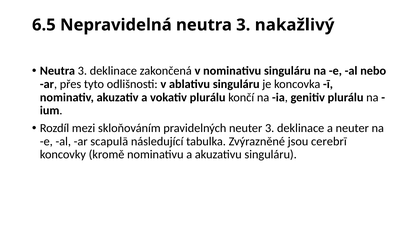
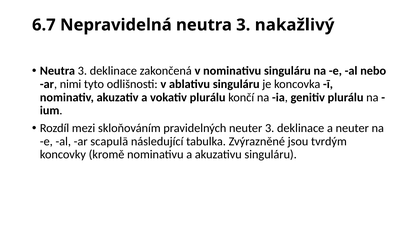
6.5: 6.5 -> 6.7 (44, 25)
přes: přes -> nimi (71, 84)
cerebrī: cerebrī -> tvrdým (329, 142)
